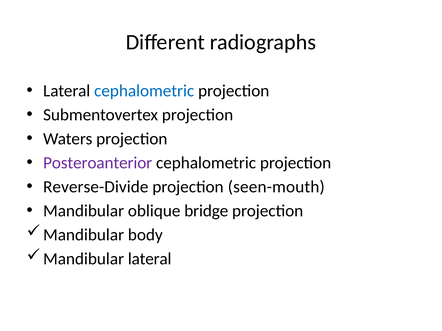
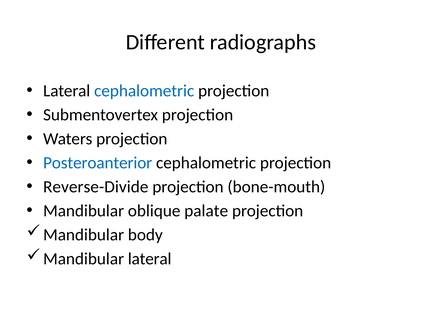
Posteroanterior colour: purple -> blue (98, 163)
seen-mouth: seen-mouth -> bone-mouth (276, 187)
bridge: bridge -> palate (206, 211)
